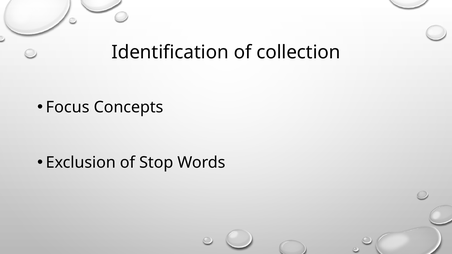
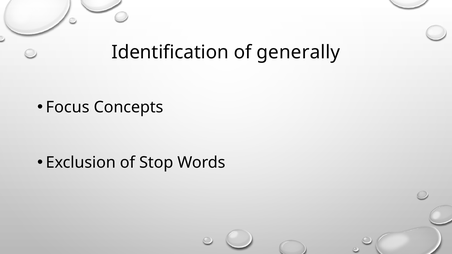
collection: collection -> generally (298, 52)
